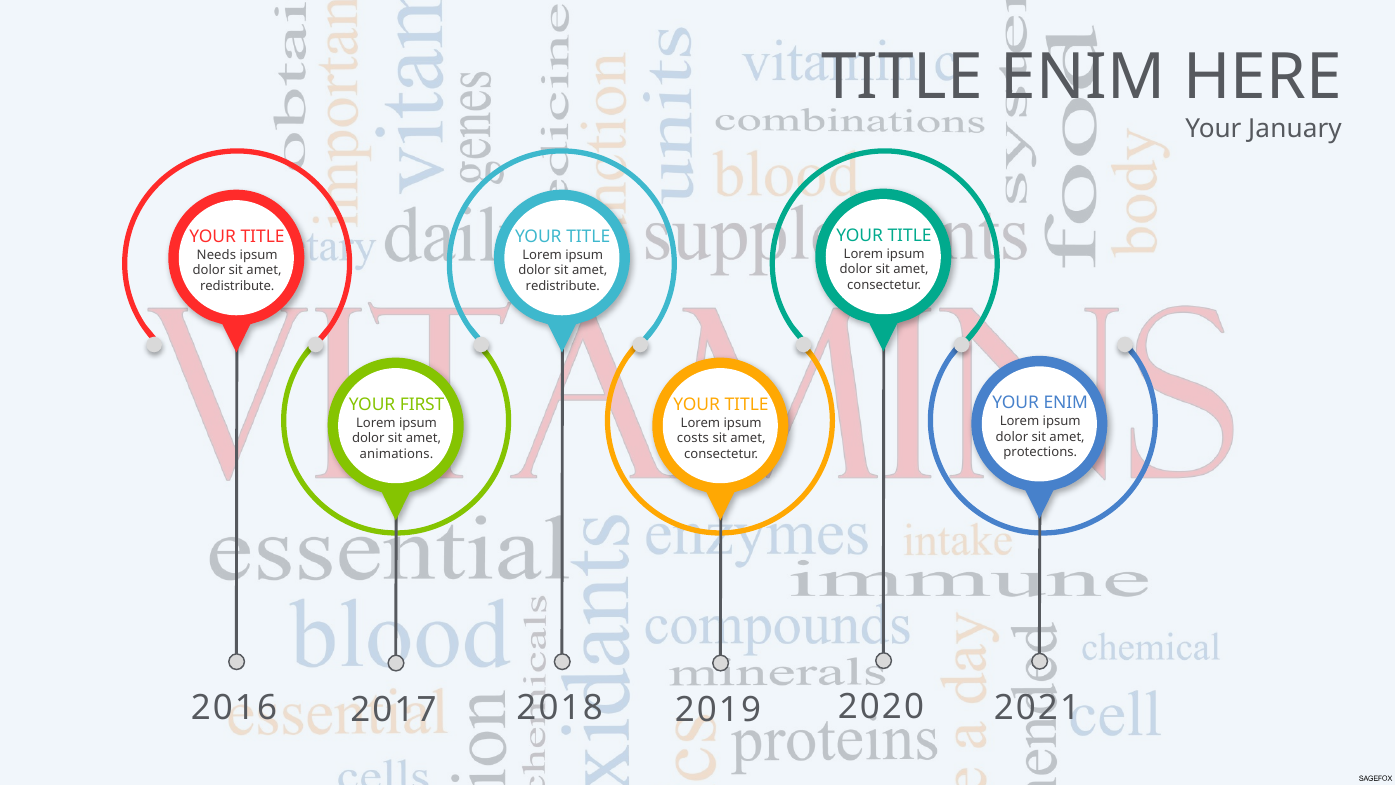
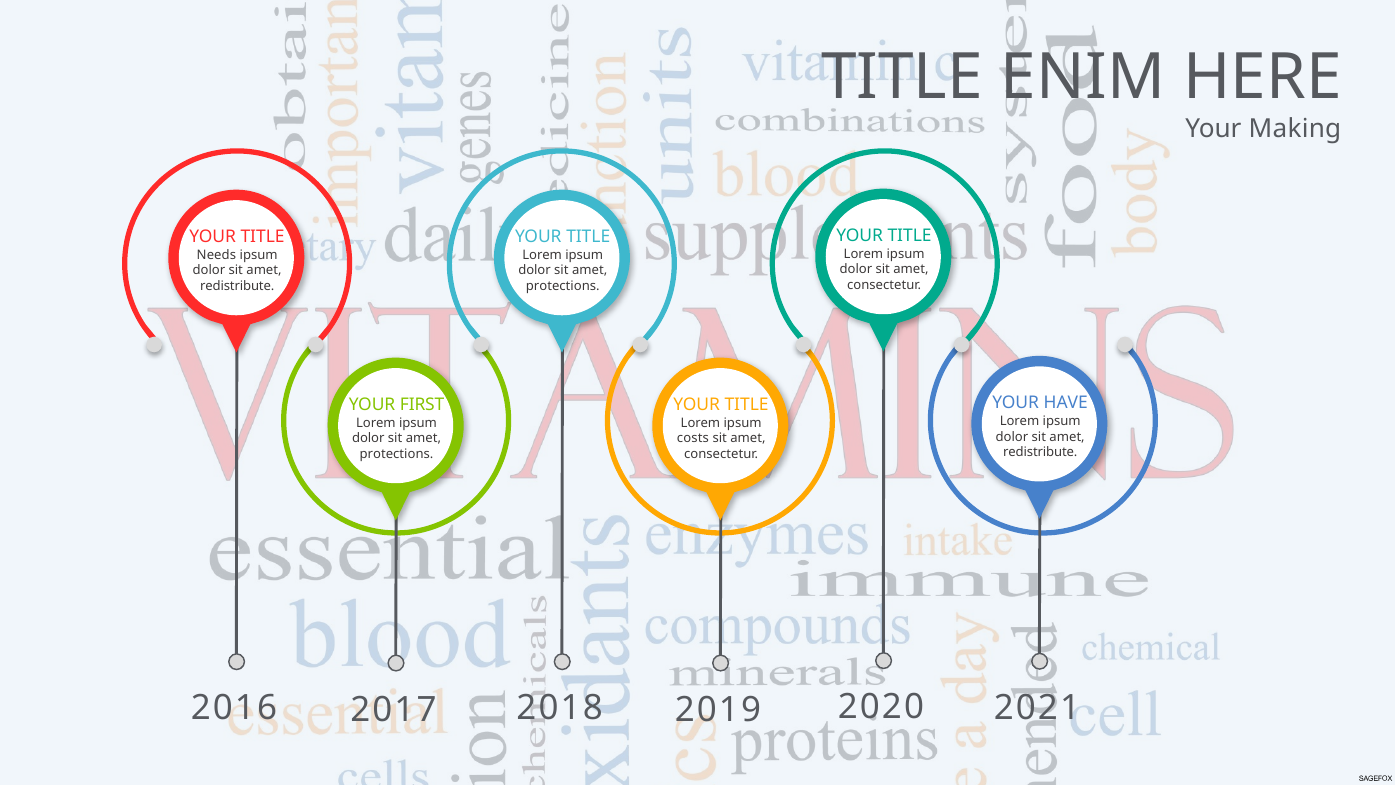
January: January -> Making (1295, 129)
redistribute: redistribute -> protections (563, 286)
YOUR ENIM: ENIM -> HAVE (1066, 403)
protections: protections -> redistribute (1040, 452)
animations: animations -> protections (397, 454)
